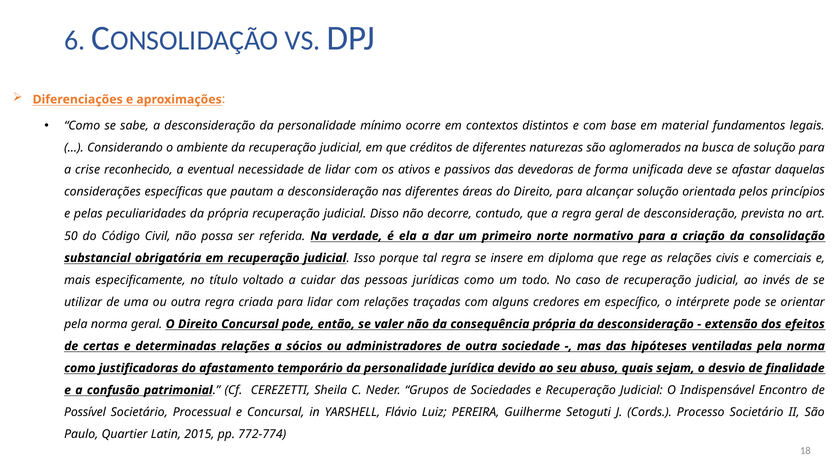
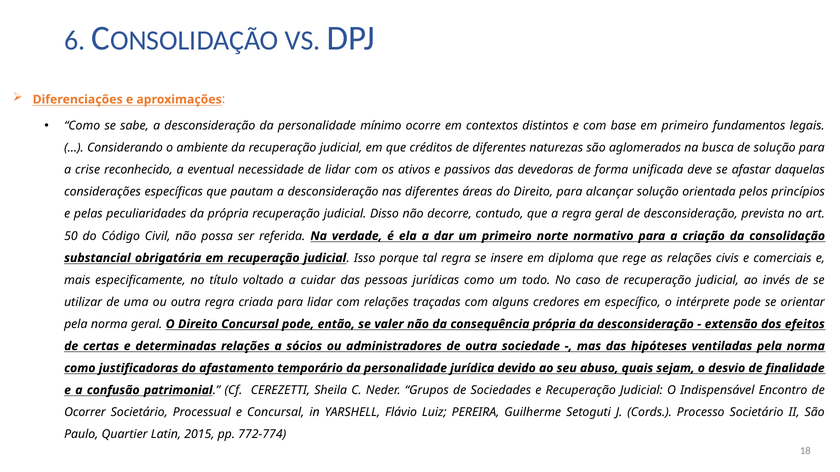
em material: material -> primeiro (685, 126)
Possível: Possível -> Ocorrer (85, 413)
